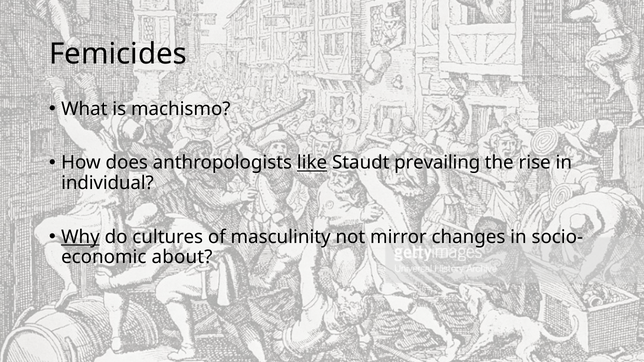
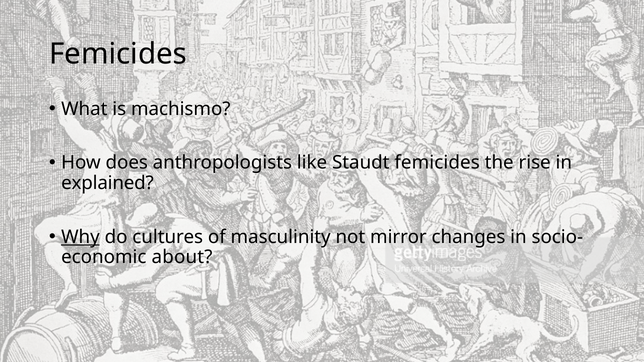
like underline: present -> none (312, 163)
Staudt prevailing: prevailing -> femicides (437, 163)
individual: individual -> explained (107, 183)
